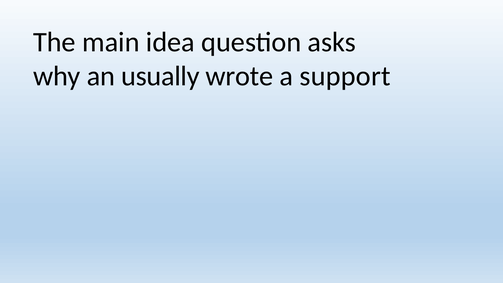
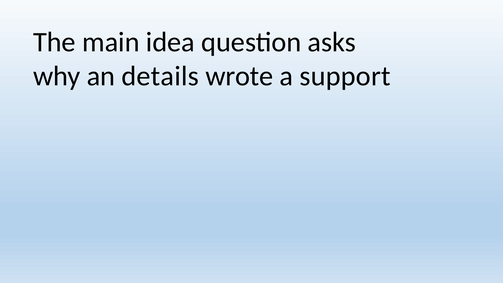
usually: usually -> details (160, 76)
